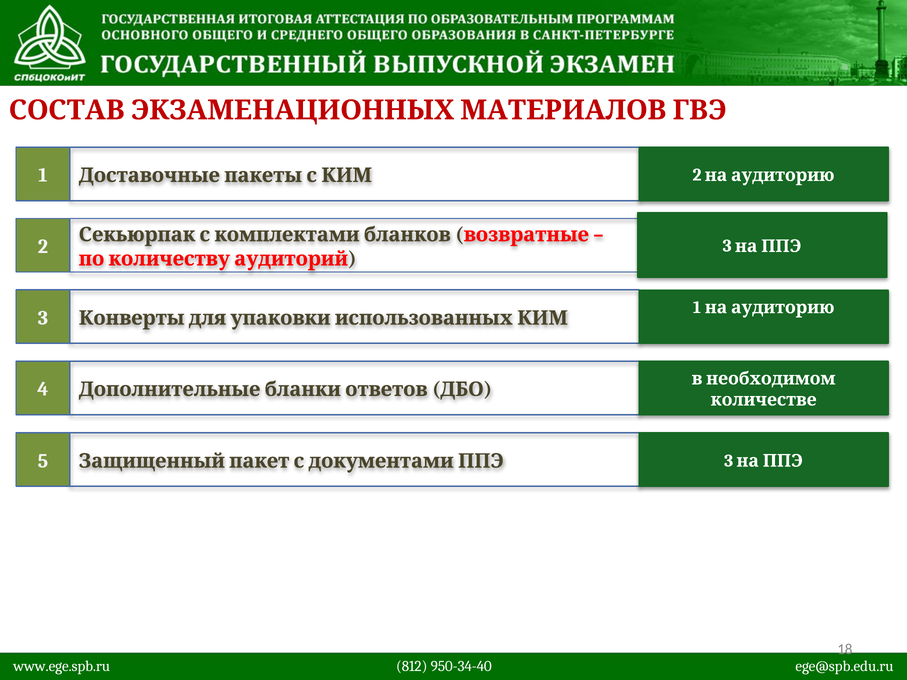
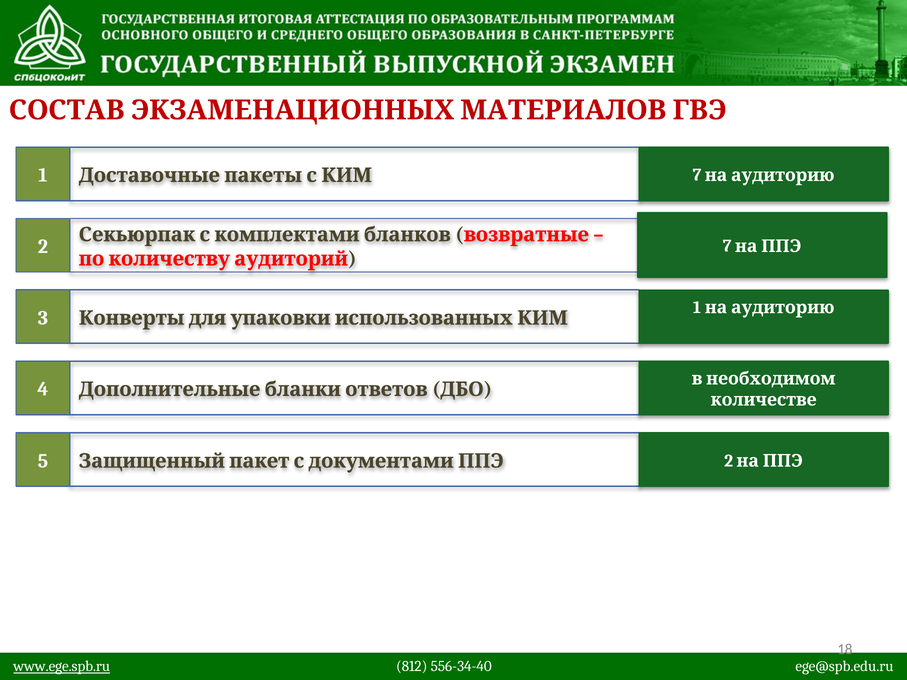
1 2: 2 -> 7 (697, 175)
2 3: 3 -> 7 (727, 246)
5 3: 3 -> 2 (729, 461)
www.ege.spb.ru underline: none -> present (62, 667)
950-34-40: 950-34-40 -> 556-34-40 (461, 667)
